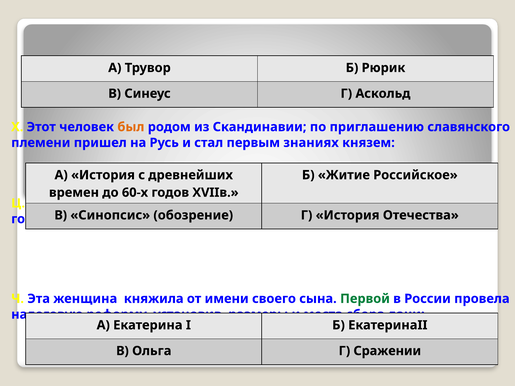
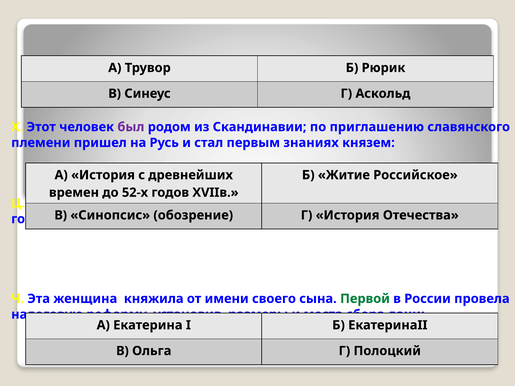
был colour: orange -> purple (131, 127)
60-х: 60-х -> 52-х (135, 193)
Сражении: Сражении -> Полоцкий (387, 351)
